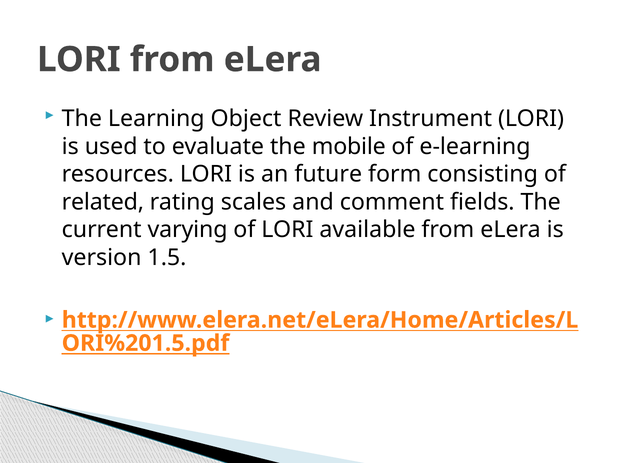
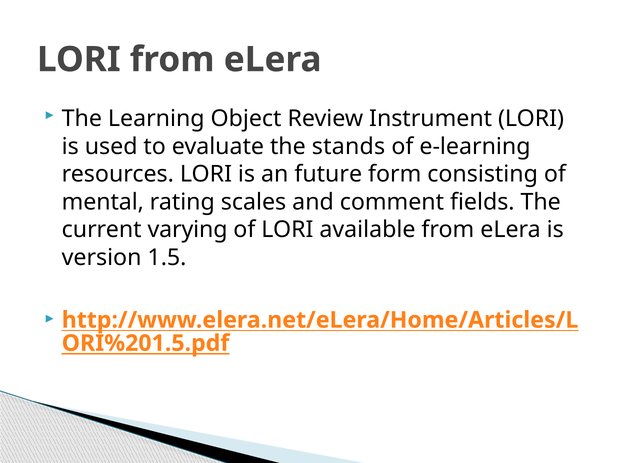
mobile: mobile -> stands (349, 147)
related: related -> mental (103, 202)
